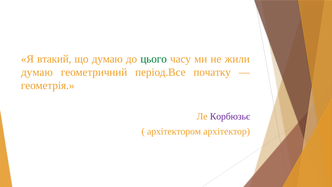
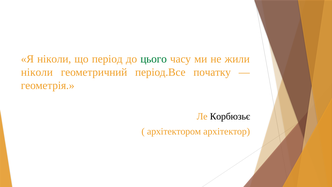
Я втакий: втакий -> ніколи (54, 59)
що думаю: думаю -> період (107, 59)
думаю: думаю -> ніколи (37, 72)
Корбюзьє colour: purple -> black (230, 116)
